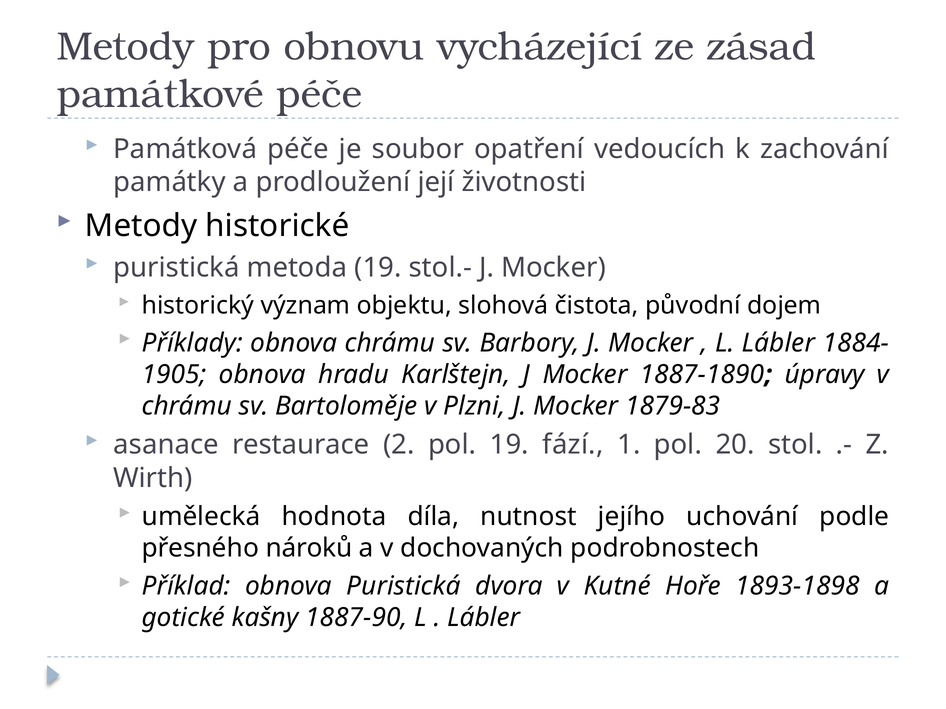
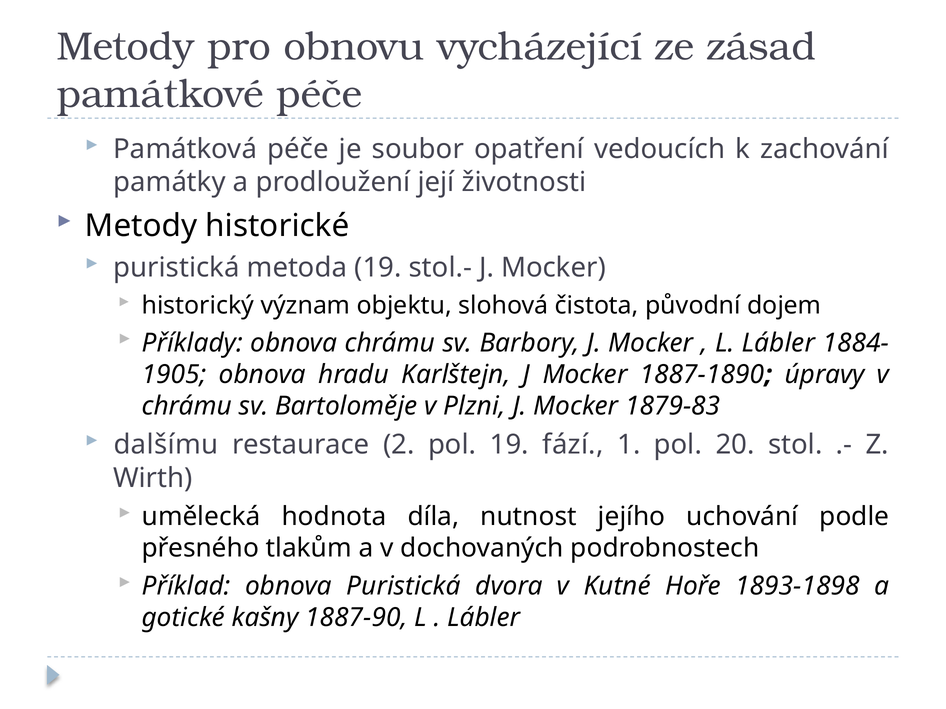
asanace: asanace -> dalšímu (166, 445)
nároků: nároků -> tlakům (309, 549)
